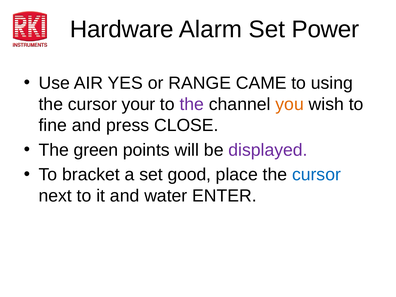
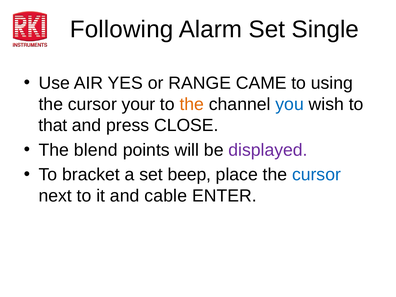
Hardware: Hardware -> Following (122, 29)
Power: Power -> Single (325, 29)
the colour: purple -> orange (192, 104)
you colour: orange -> blue (290, 104)
fine: fine -> that (53, 125)
green: green -> blend (96, 150)
good: good -> beep (189, 175)
water: water -> cable (166, 196)
